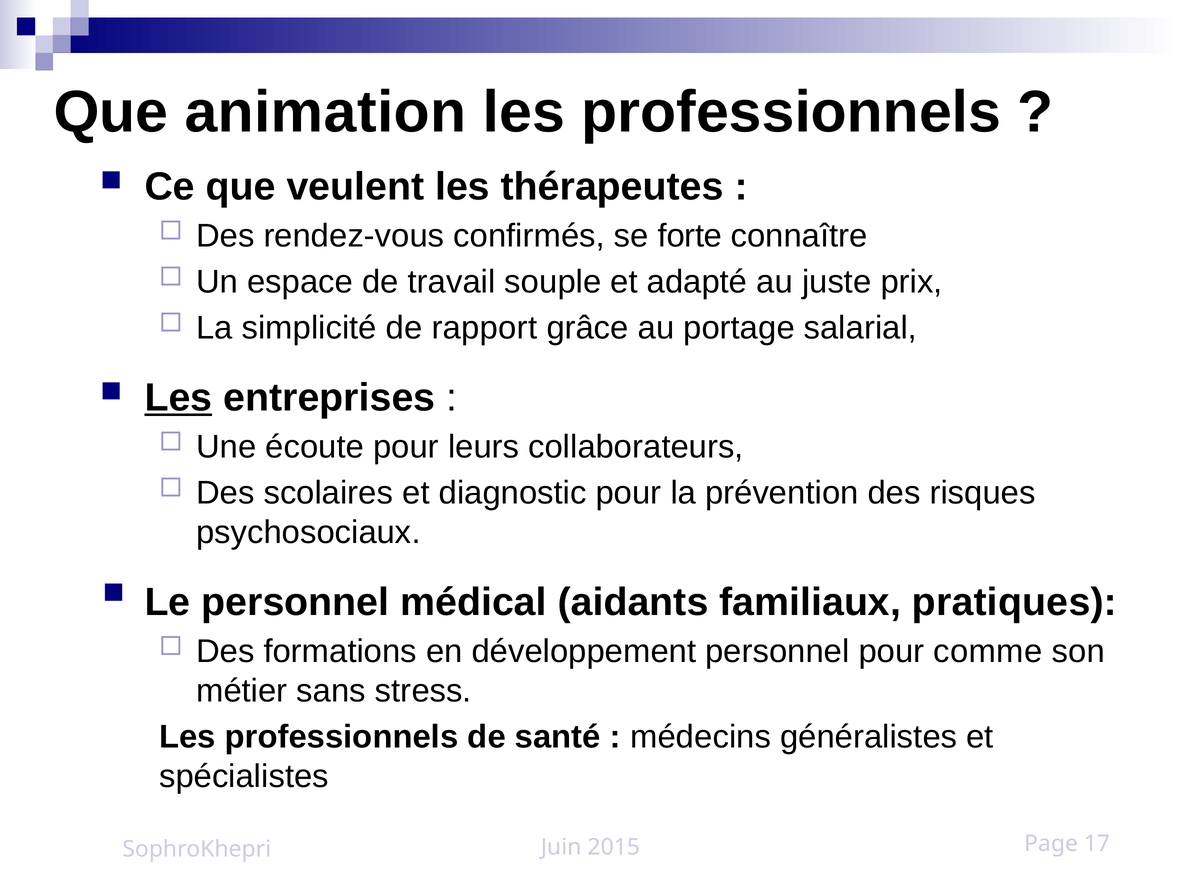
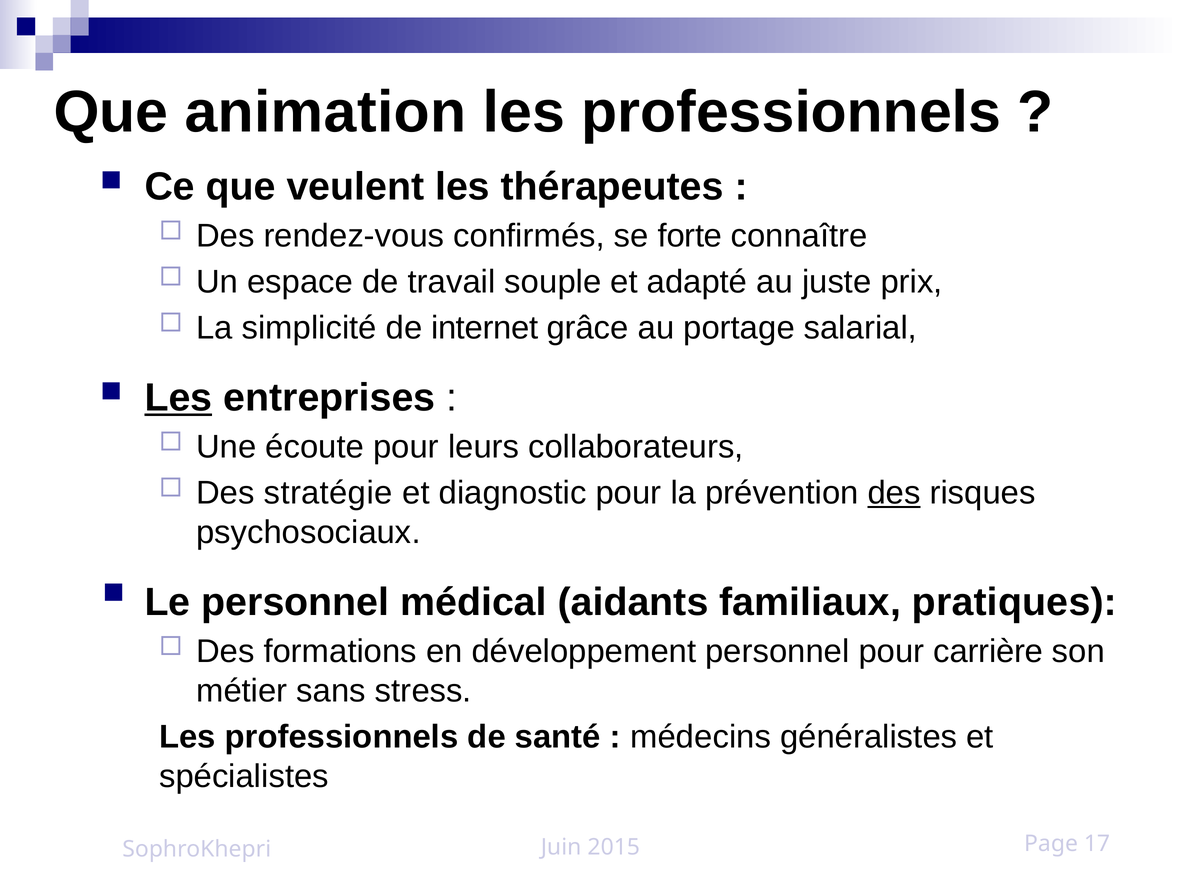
rapport: rapport -> internet (485, 328)
scolaires: scolaires -> stratégie (328, 493)
des underline: none -> present (894, 493)
comme: comme -> carrière (988, 652)
